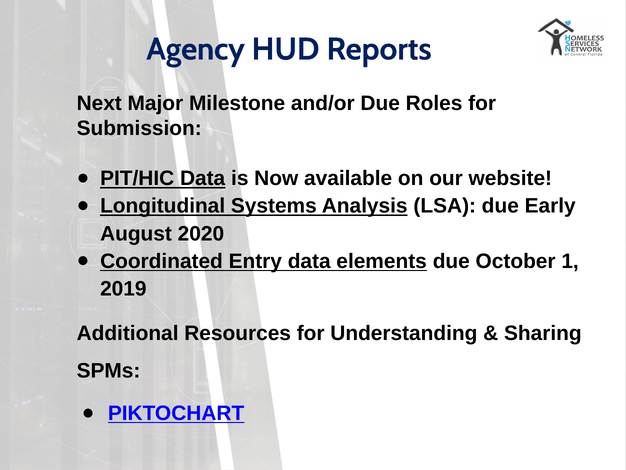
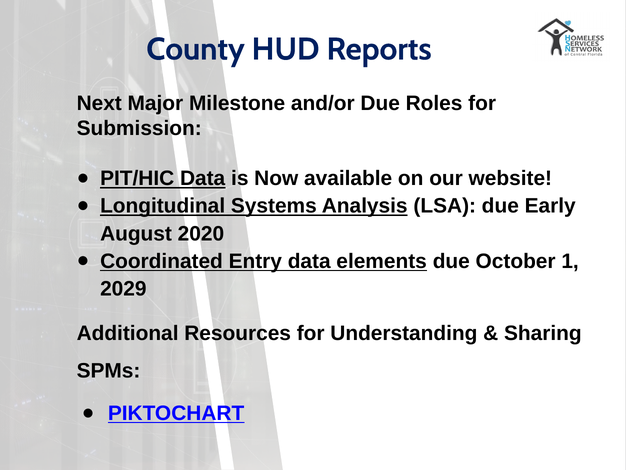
Agency: Agency -> County (196, 49)
2019: 2019 -> 2029 (123, 288)
